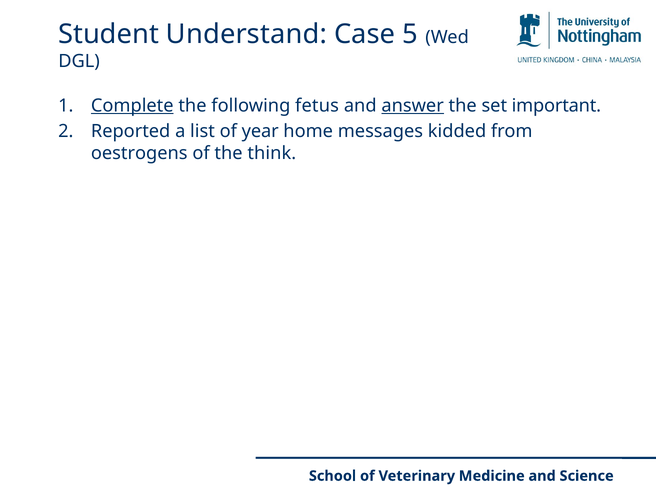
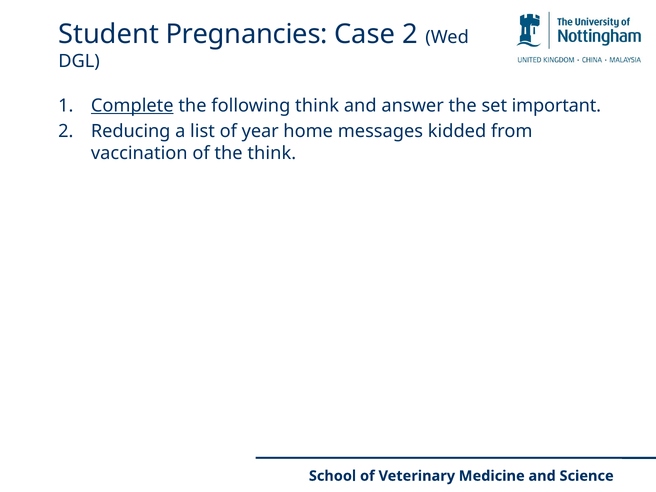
Understand: Understand -> Pregnancies (247, 34)
Case 5: 5 -> 2 (410, 34)
following fetus: fetus -> think (317, 106)
answer underline: present -> none (413, 106)
Reported: Reported -> Reducing (131, 131)
oestrogens: oestrogens -> vaccination (139, 153)
